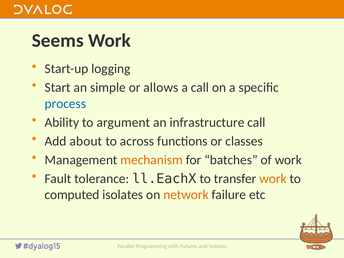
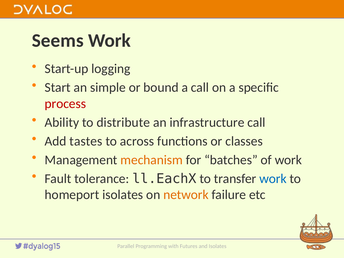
allows: allows -> bound (161, 88)
process colour: blue -> red (65, 104)
argument: argument -> distribute (123, 122)
about: about -> tastes (86, 141)
work colour: orange -> blue (273, 179)
computed: computed -> homeport (72, 195)
